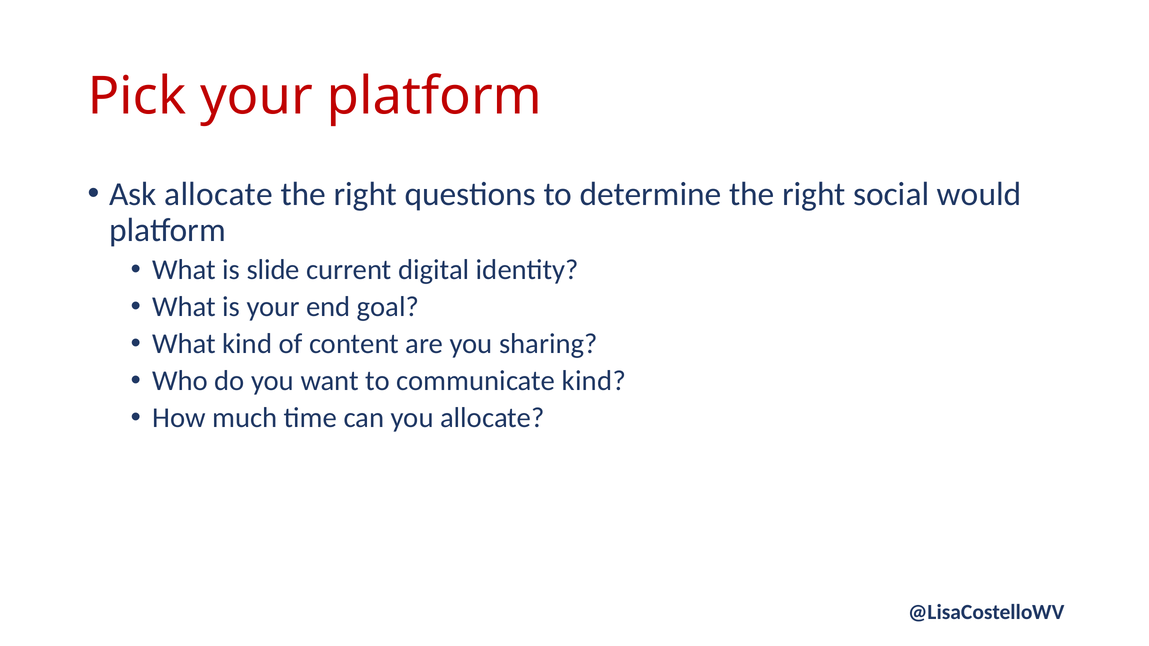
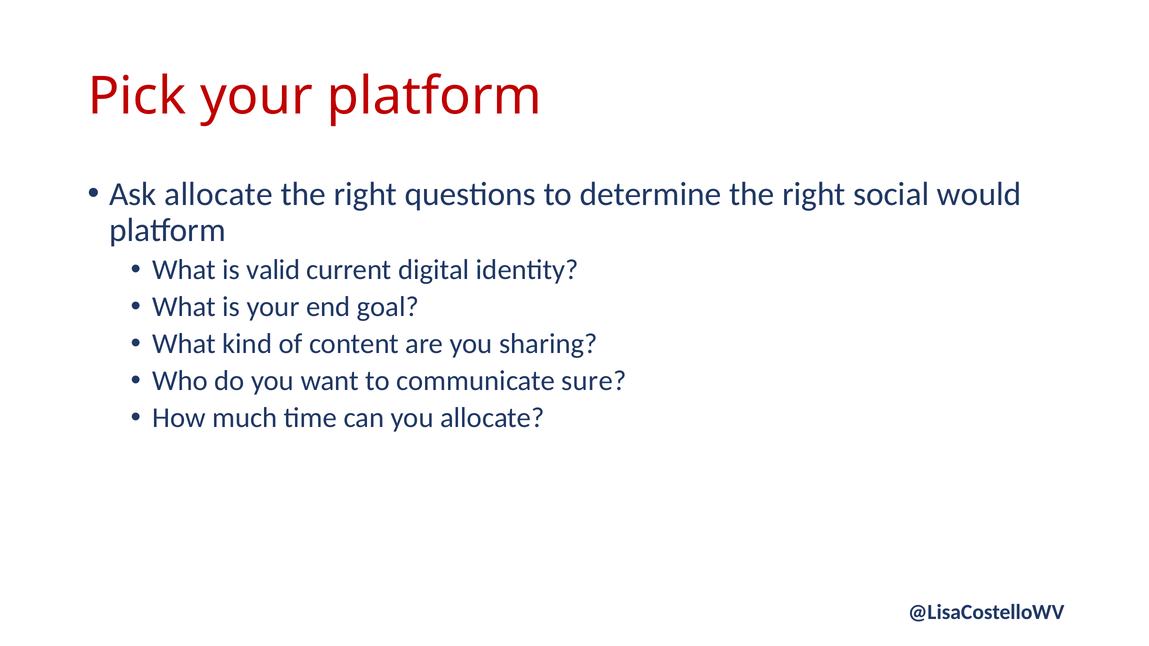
slide: slide -> valid (273, 270)
communicate kind: kind -> sure (594, 381)
